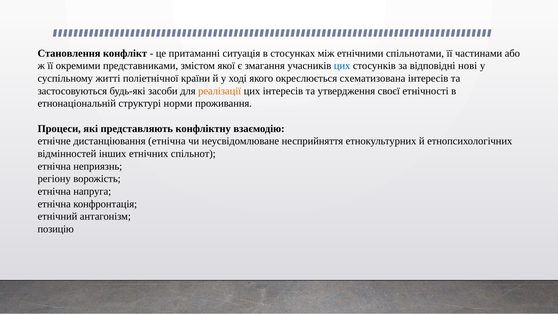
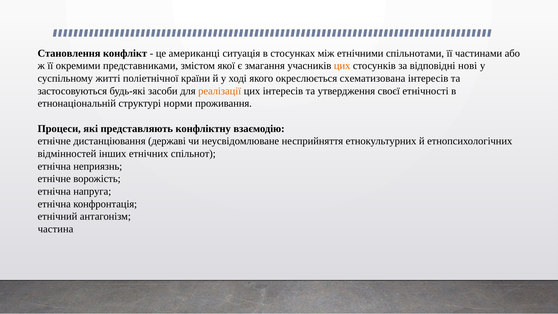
притаманні: притаманні -> американці (194, 53)
цих colour: blue -> orange (342, 66)
дистанціювання етнічна: етнічна -> державі (167, 141)
регіону: регіону -> етнічне (54, 179)
позицію: позицію -> частина (56, 229)
